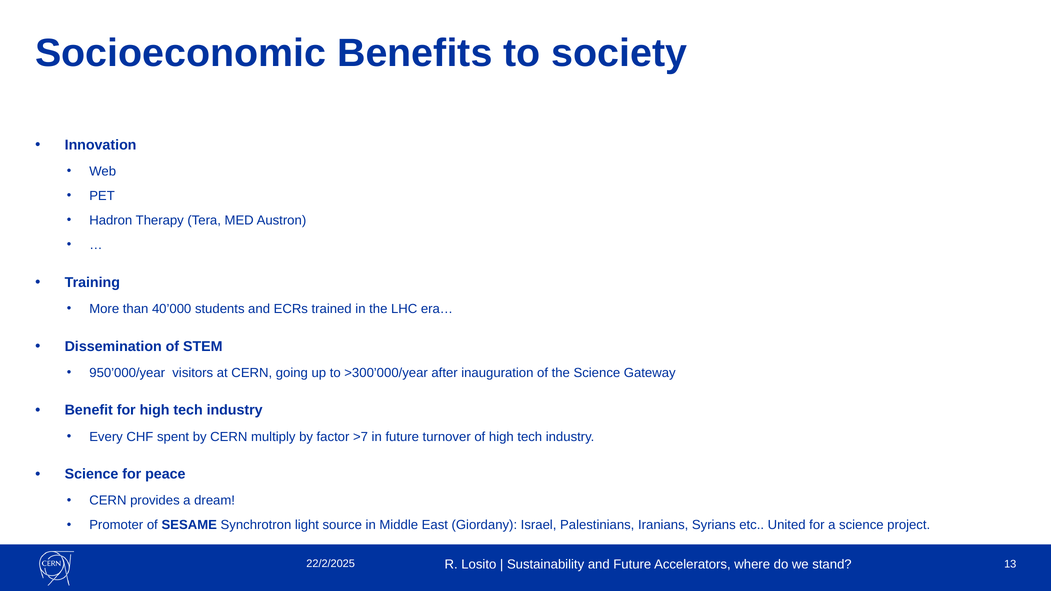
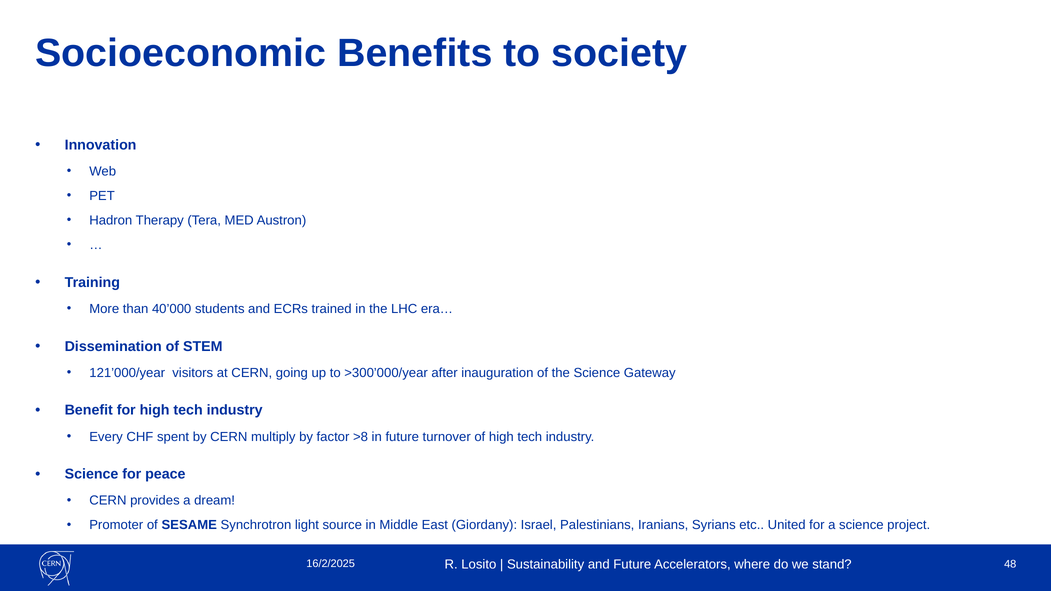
950’000/year: 950’000/year -> 121’000/year (127, 373)
>7: >7 -> >8 (361, 437)
13: 13 -> 48 (1010, 564)
22/2/2025: 22/2/2025 -> 16/2/2025 (331, 564)
